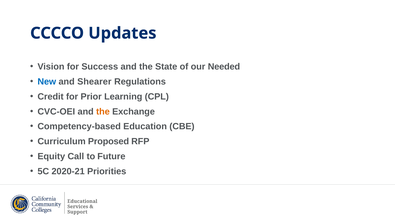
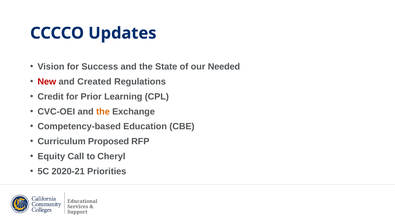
New colour: blue -> red (47, 82)
Shearer: Shearer -> Created (94, 82)
Future: Future -> Cheryl (111, 157)
